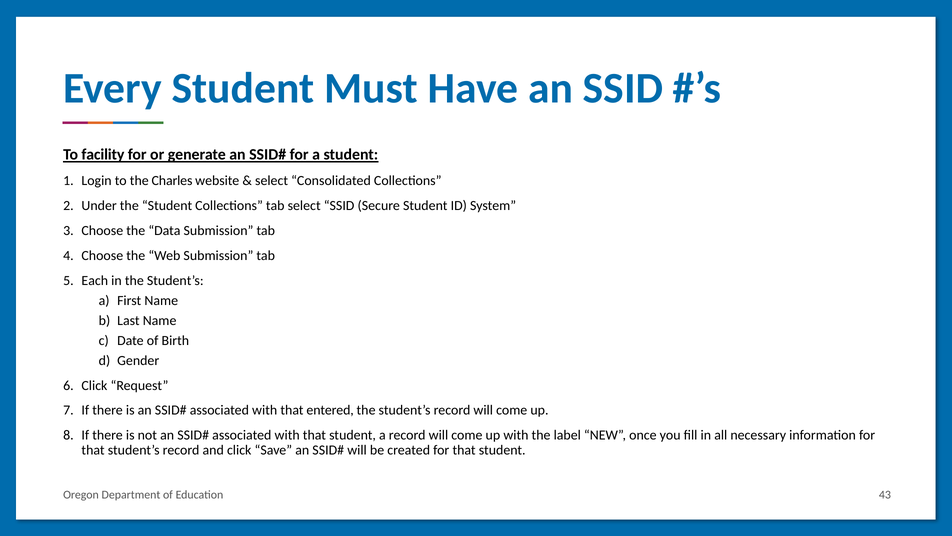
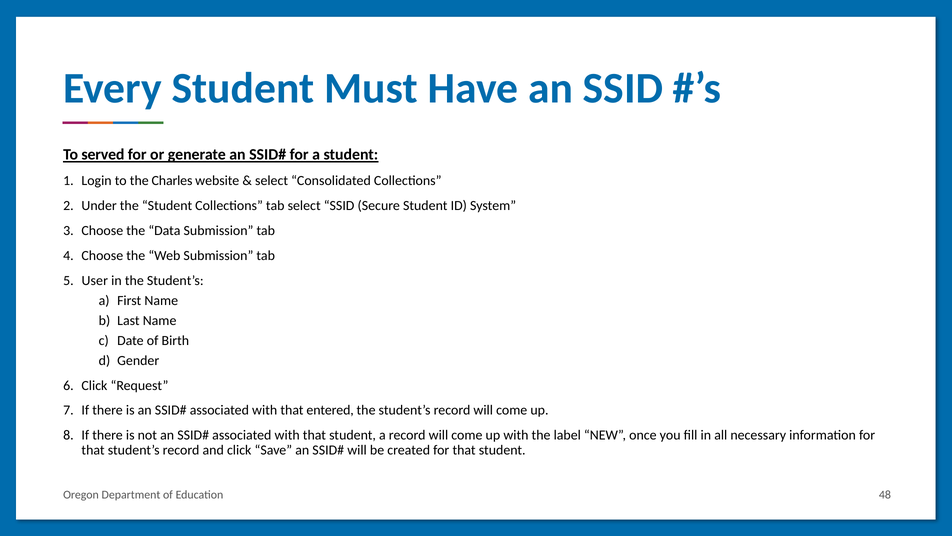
facility: facility -> served (103, 155)
Each: Each -> User (95, 280)
43: 43 -> 48 (885, 494)
